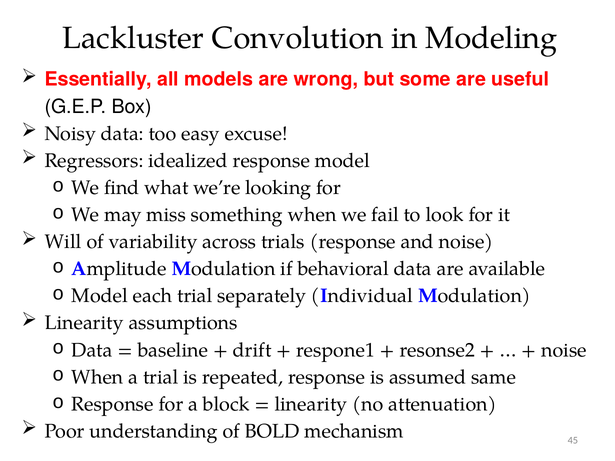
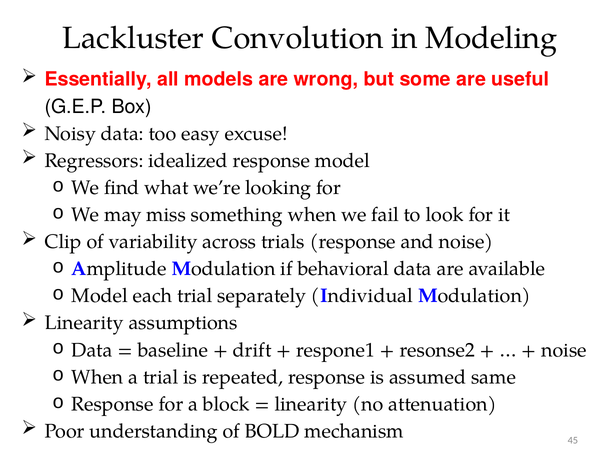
Will: Will -> Clip (63, 242)
